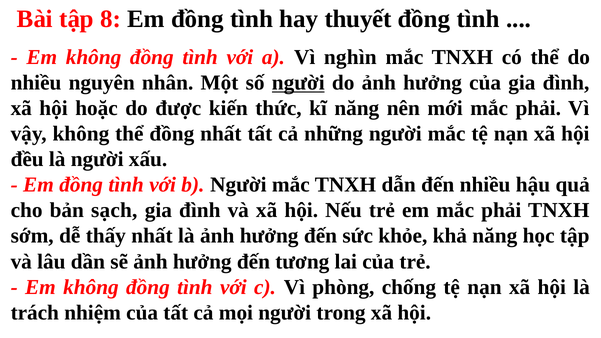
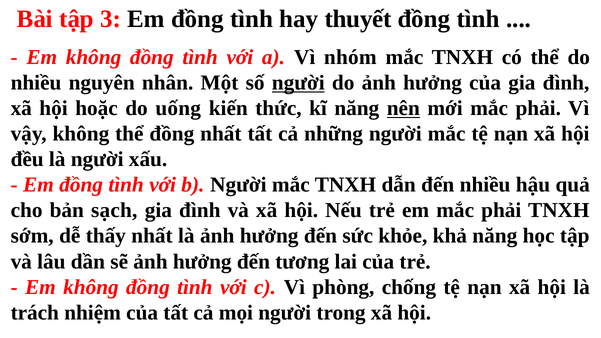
8: 8 -> 3 (111, 19)
nghìn: nghìn -> nhóm (350, 57)
được: được -> uống (178, 108)
nên underline: none -> present (403, 108)
